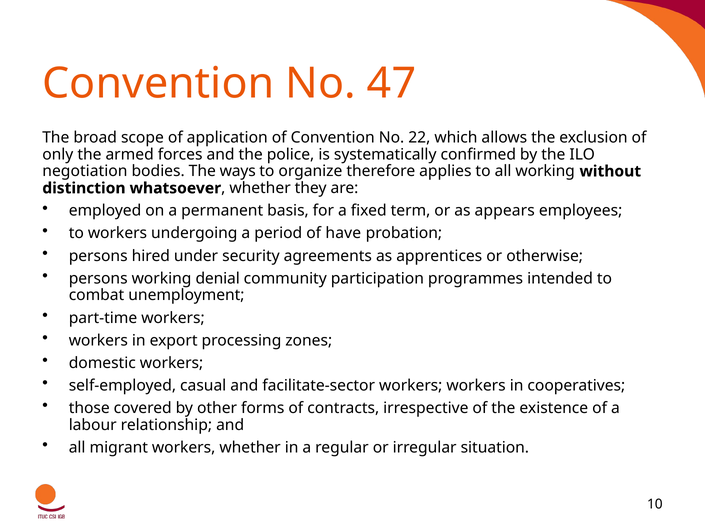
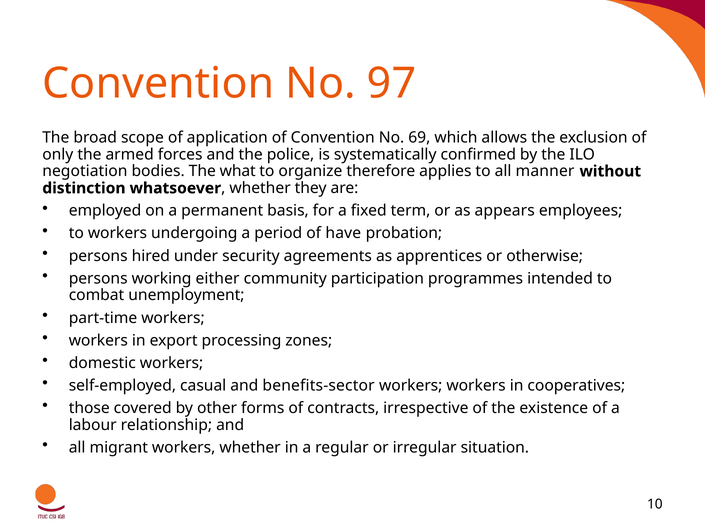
47: 47 -> 97 (392, 84)
22: 22 -> 69 (419, 137)
ways: ways -> what (238, 171)
all working: working -> manner (545, 171)
denial: denial -> either (218, 278)
facilitate-sector: facilitate-sector -> benefits-sector (319, 385)
